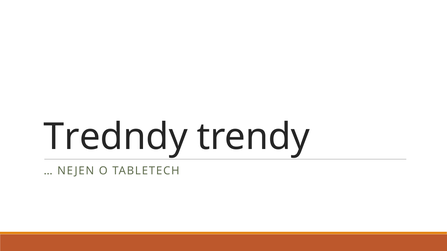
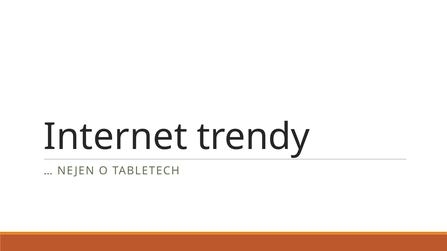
Tredndy: Tredndy -> Internet (116, 137)
